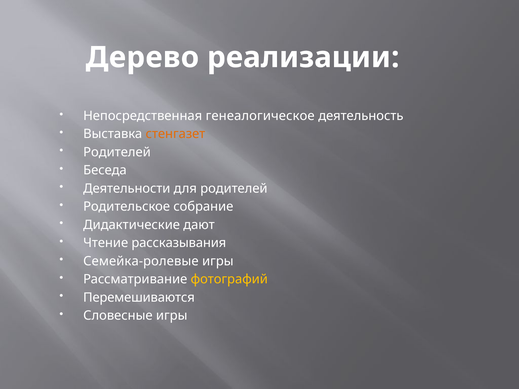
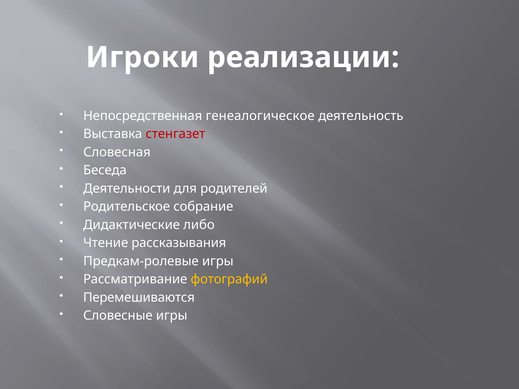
Дерево: Дерево -> Игроки (142, 57)
стенгазет colour: orange -> red (175, 134)
Родителей: Родителей -> Словесная (117, 152)
дают: дают -> либо (199, 225)
Семейка-ролевые: Семейка-ролевые -> Предкам-ролевые (141, 261)
